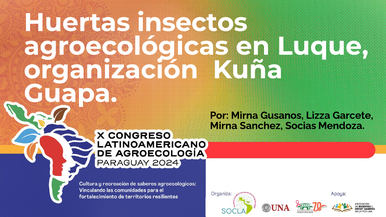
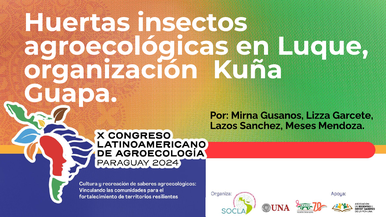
Mirna: Mirna -> Lazos (224, 126)
Socias: Socias -> Meses (301, 126)
